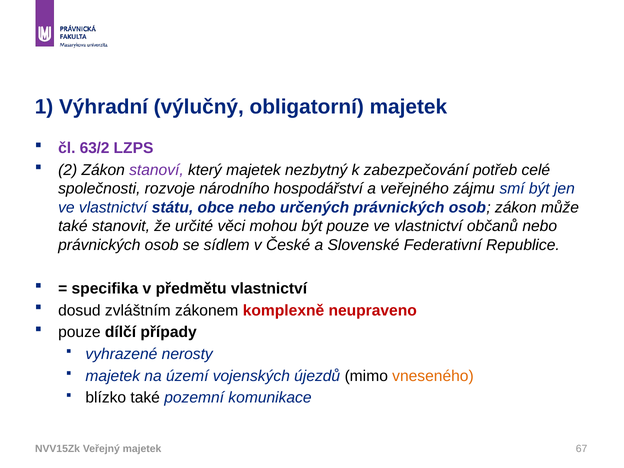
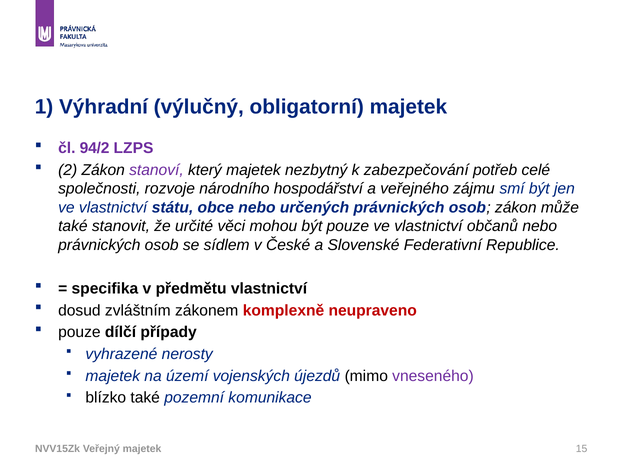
63/2: 63/2 -> 94/2 (95, 148)
vneseného colour: orange -> purple (433, 376)
67: 67 -> 15 (582, 449)
